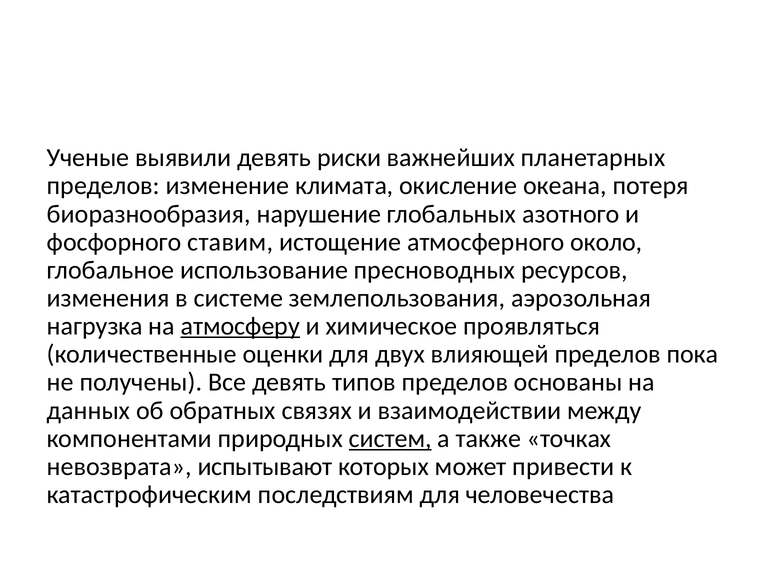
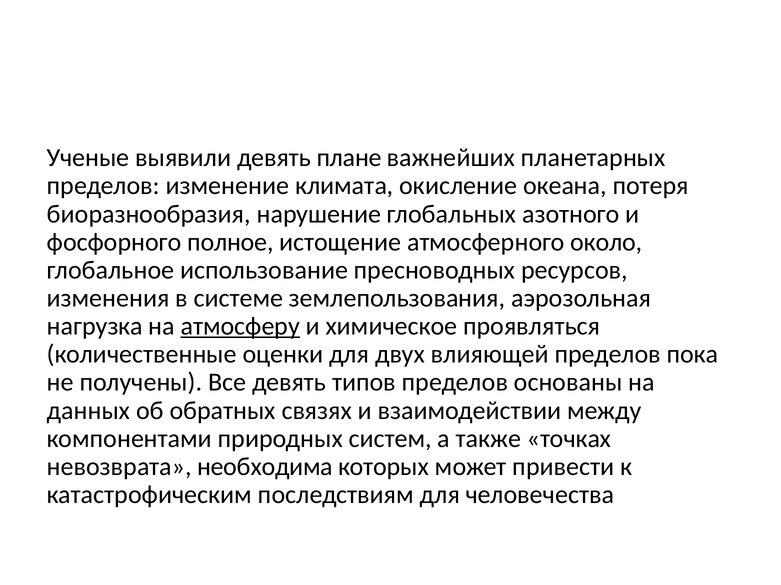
риски: риски -> плане (349, 158)
ставим: ставим -> полное (230, 242)
систем underline: present -> none (390, 439)
испытывают: испытывают -> необходима (265, 467)
